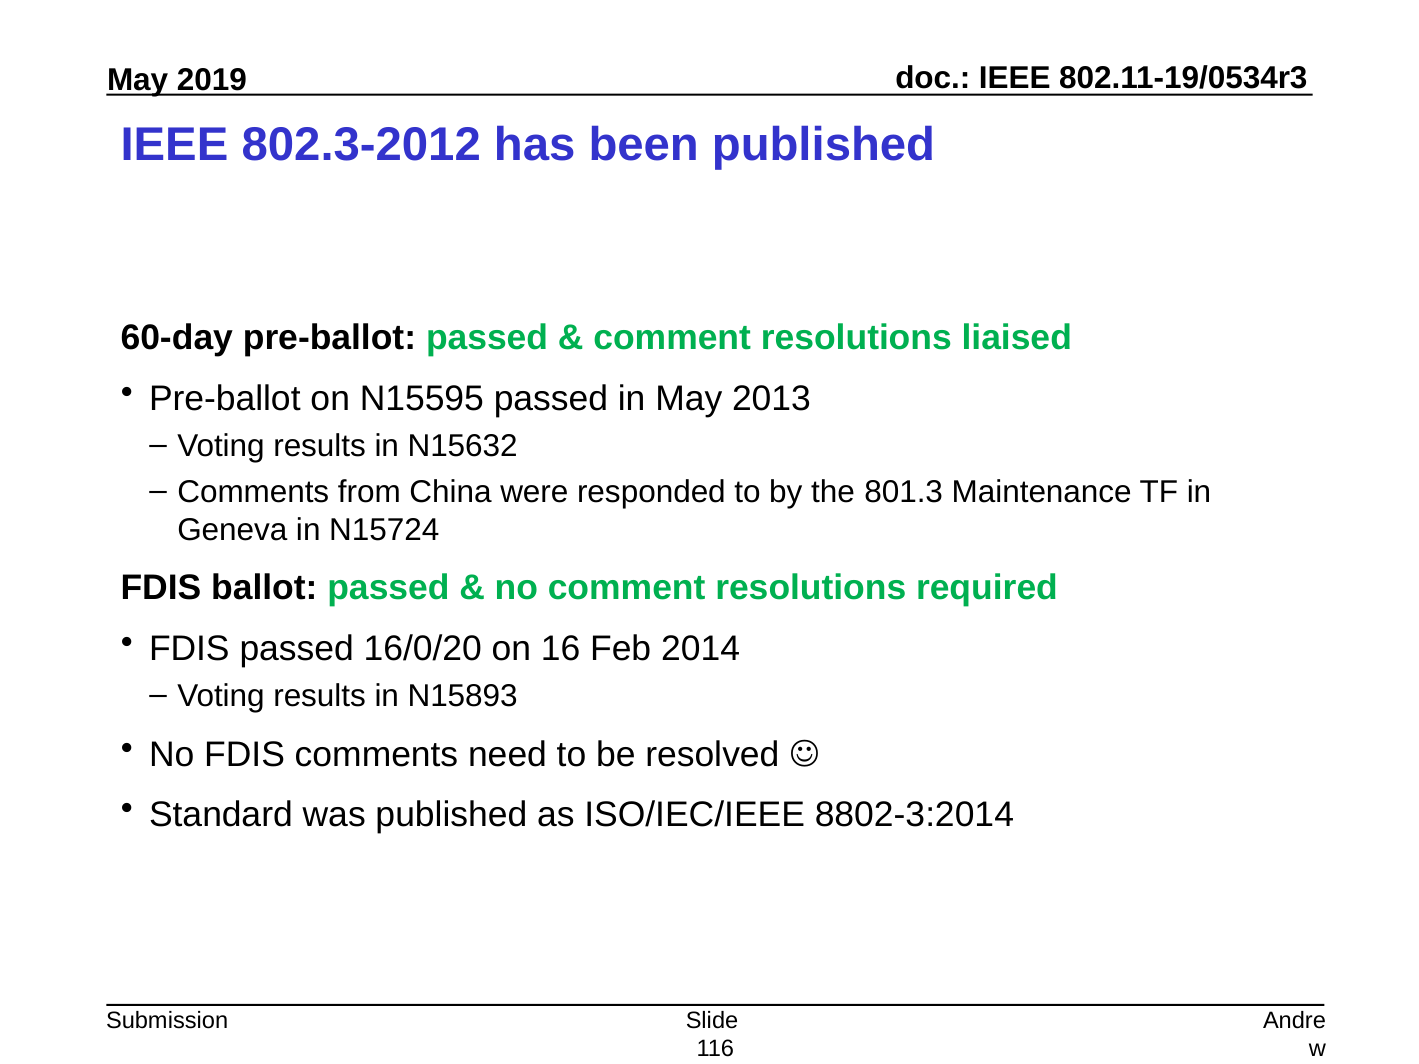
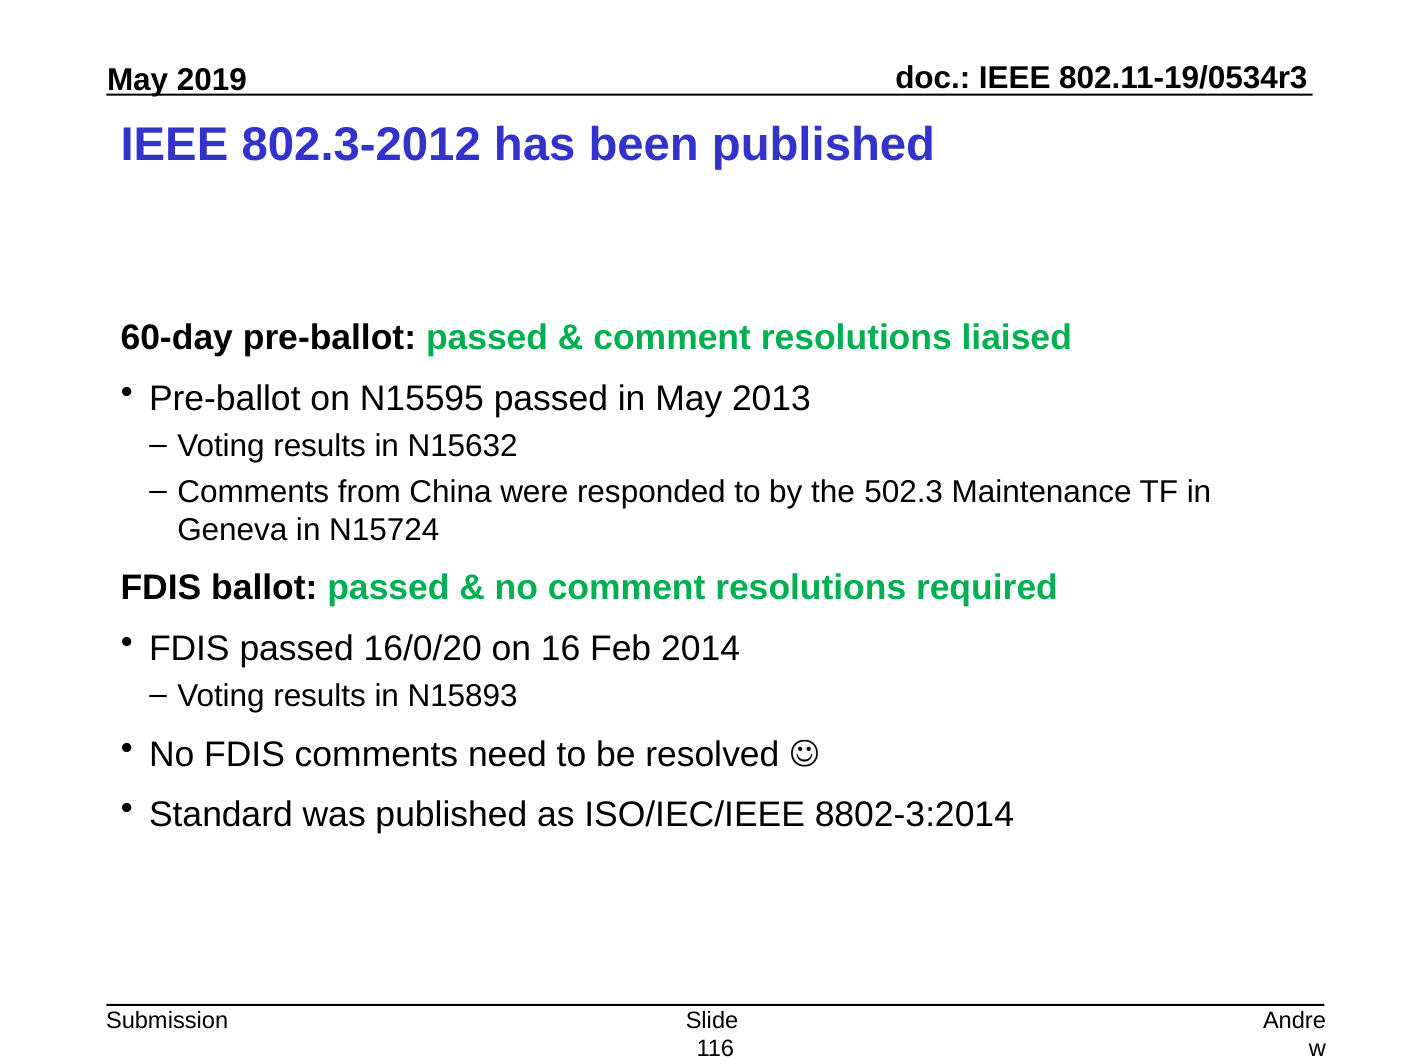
801.3: 801.3 -> 502.3 (904, 492)
